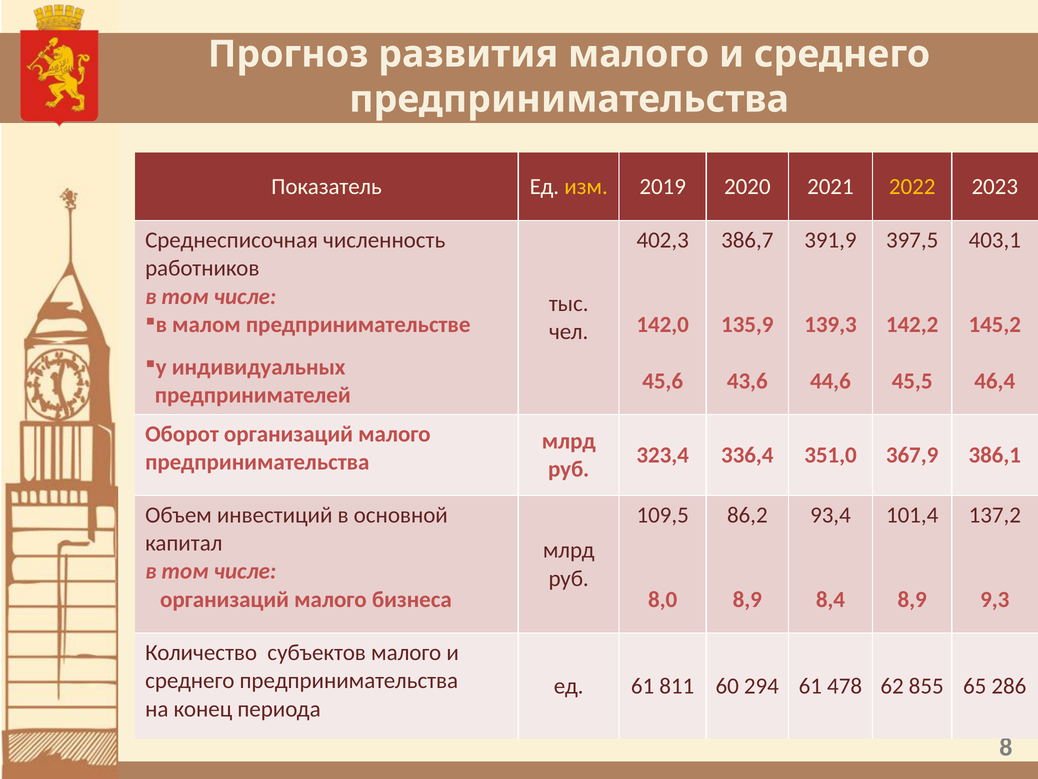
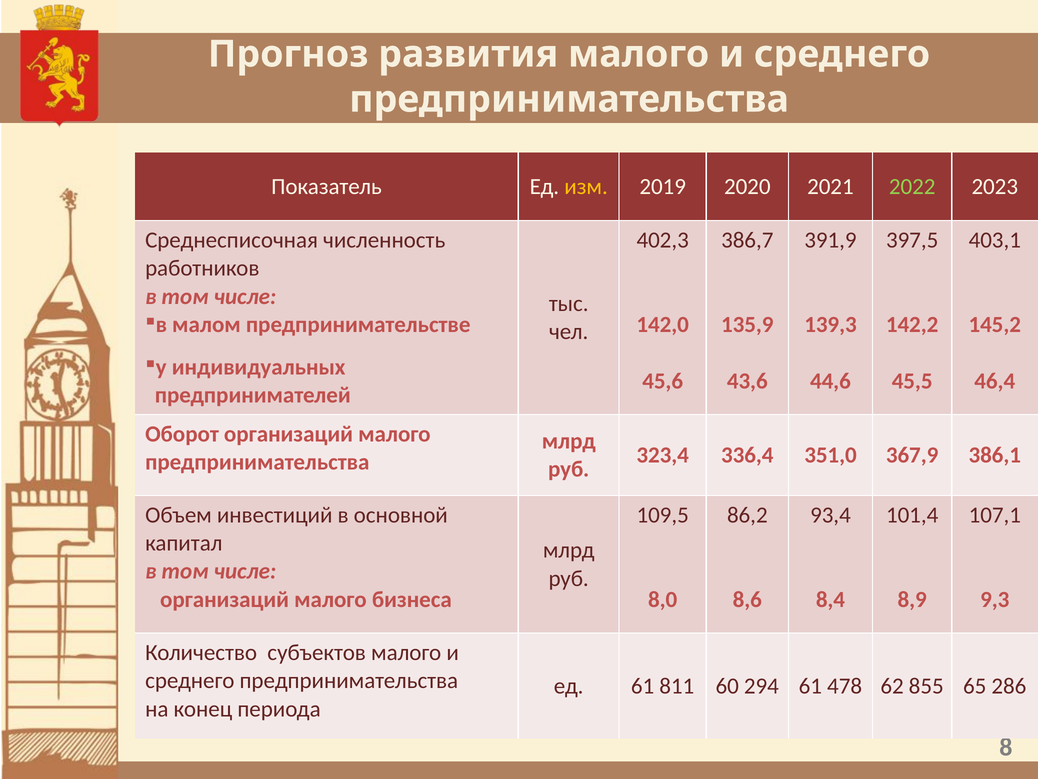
2022 colour: yellow -> light green (912, 187)
137,2: 137,2 -> 107,1 (995, 515)
8,9: 8,9 -> 8,6 (747, 599)
